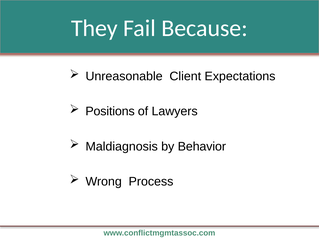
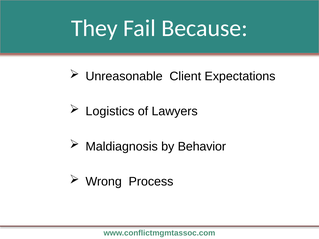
Positions: Positions -> Logistics (110, 111)
